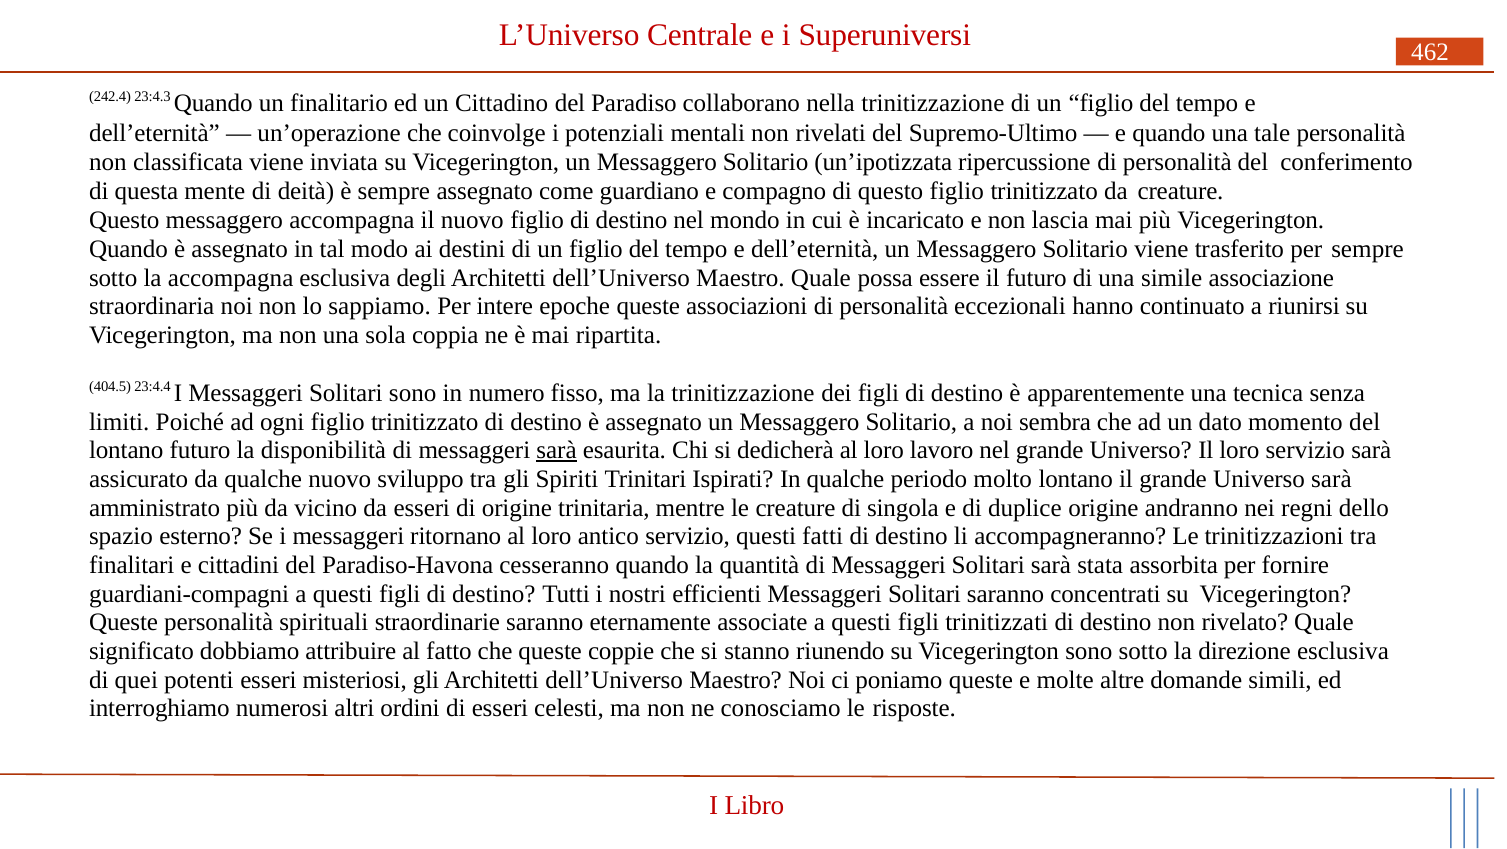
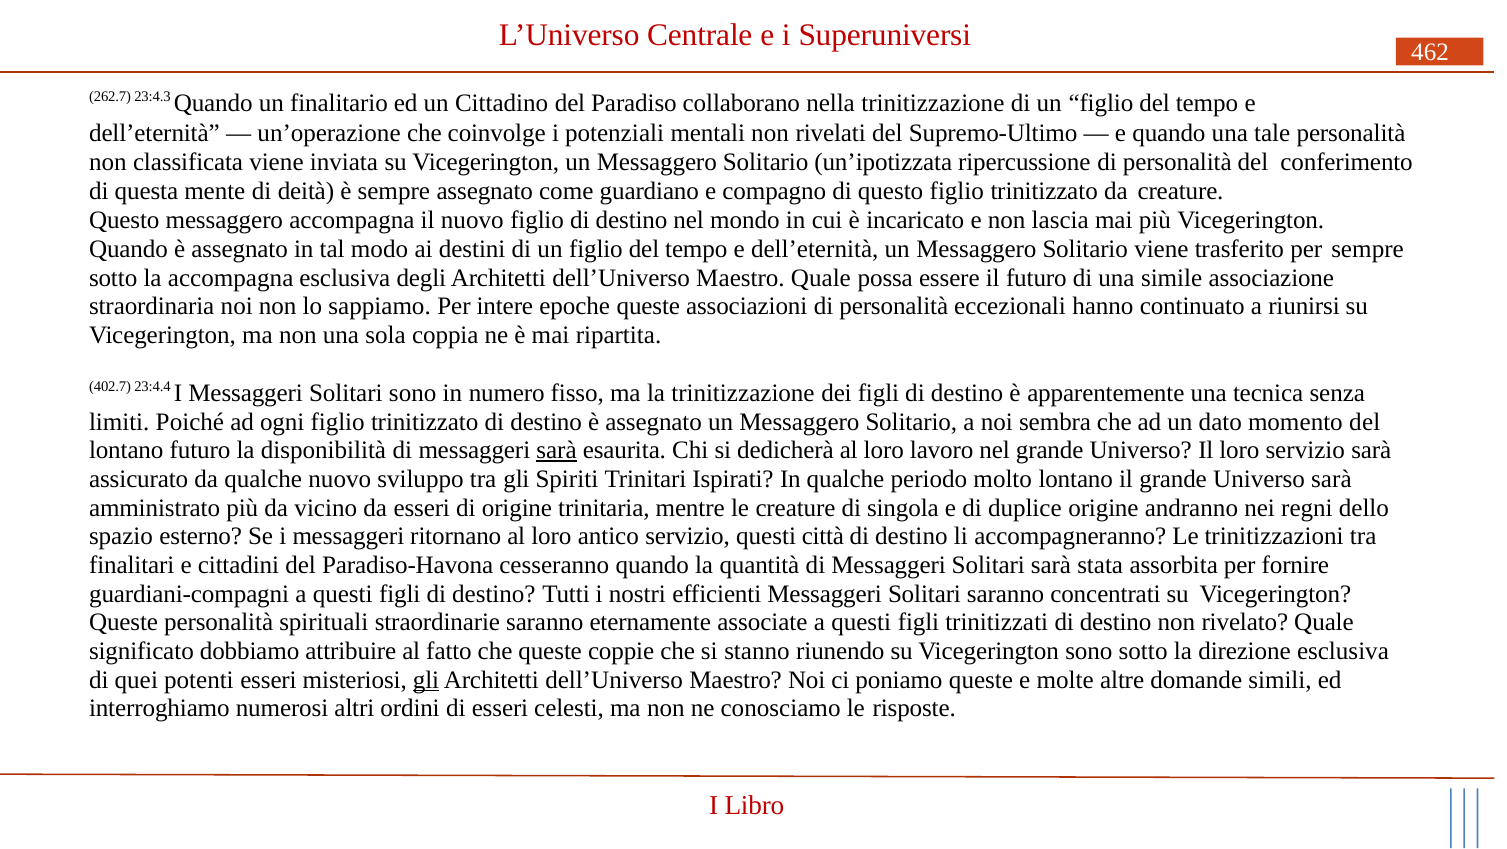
242.4: 242.4 -> 262.7 (110, 97)
404.5: 404.5 -> 402.7 (110, 387)
fatti: fatti -> città (823, 536)
gli underline: none -> present (426, 680)
